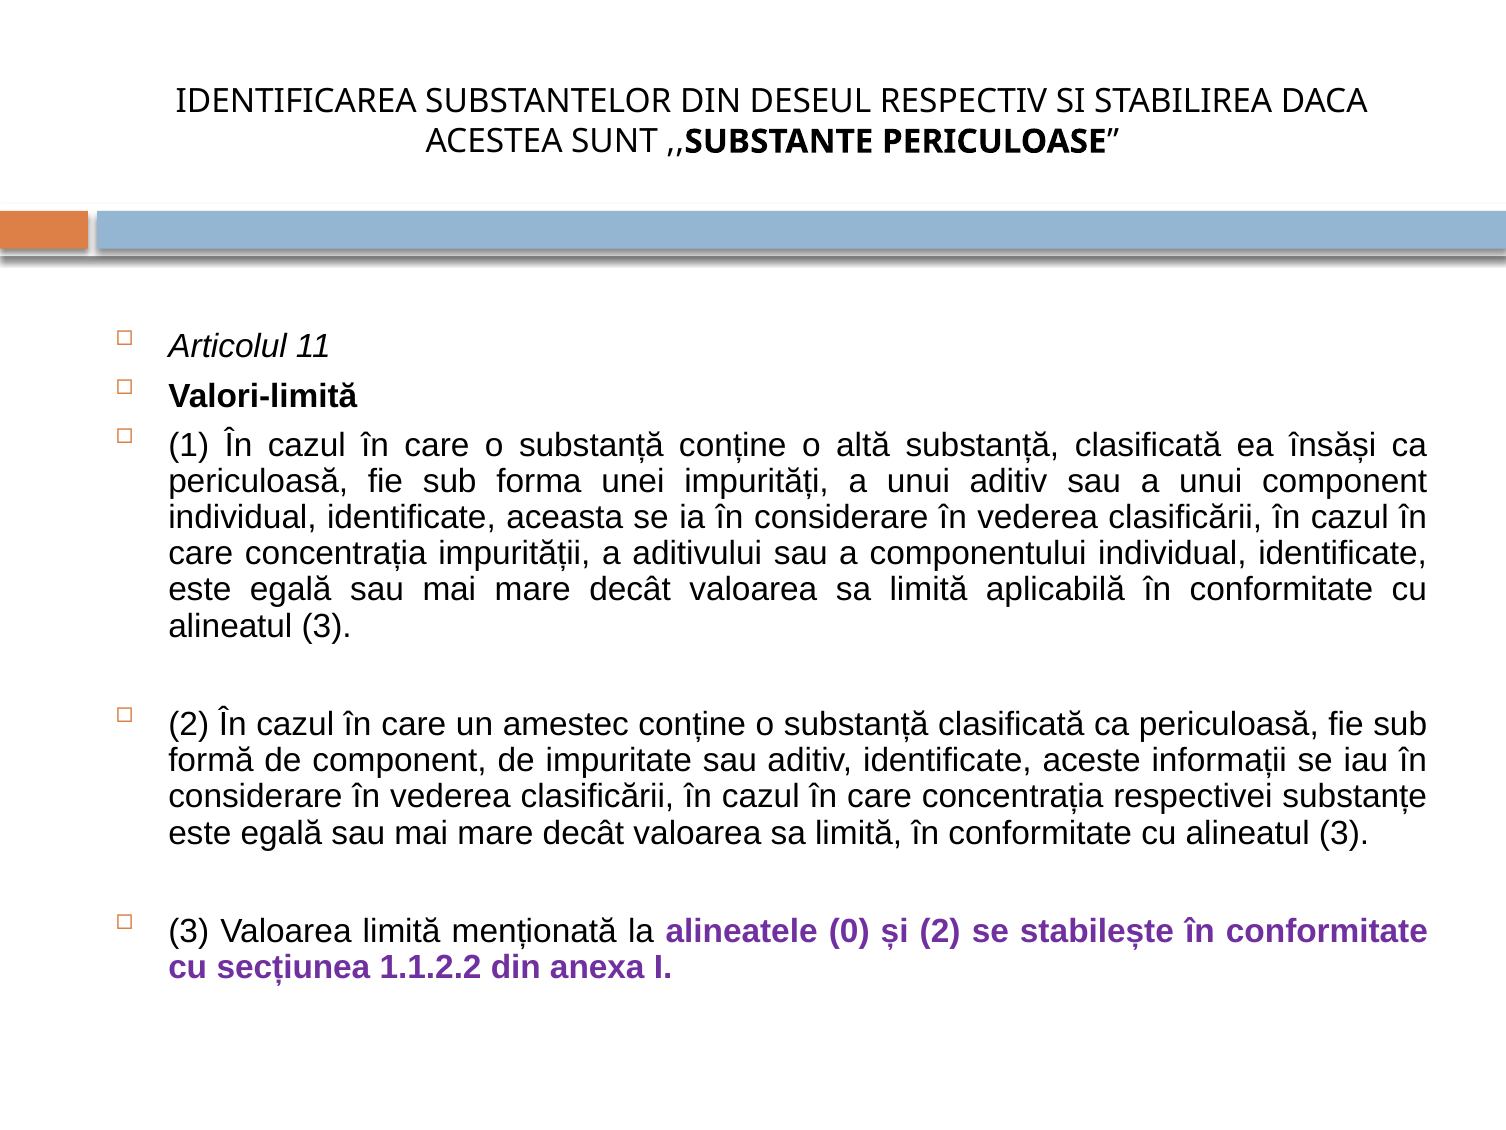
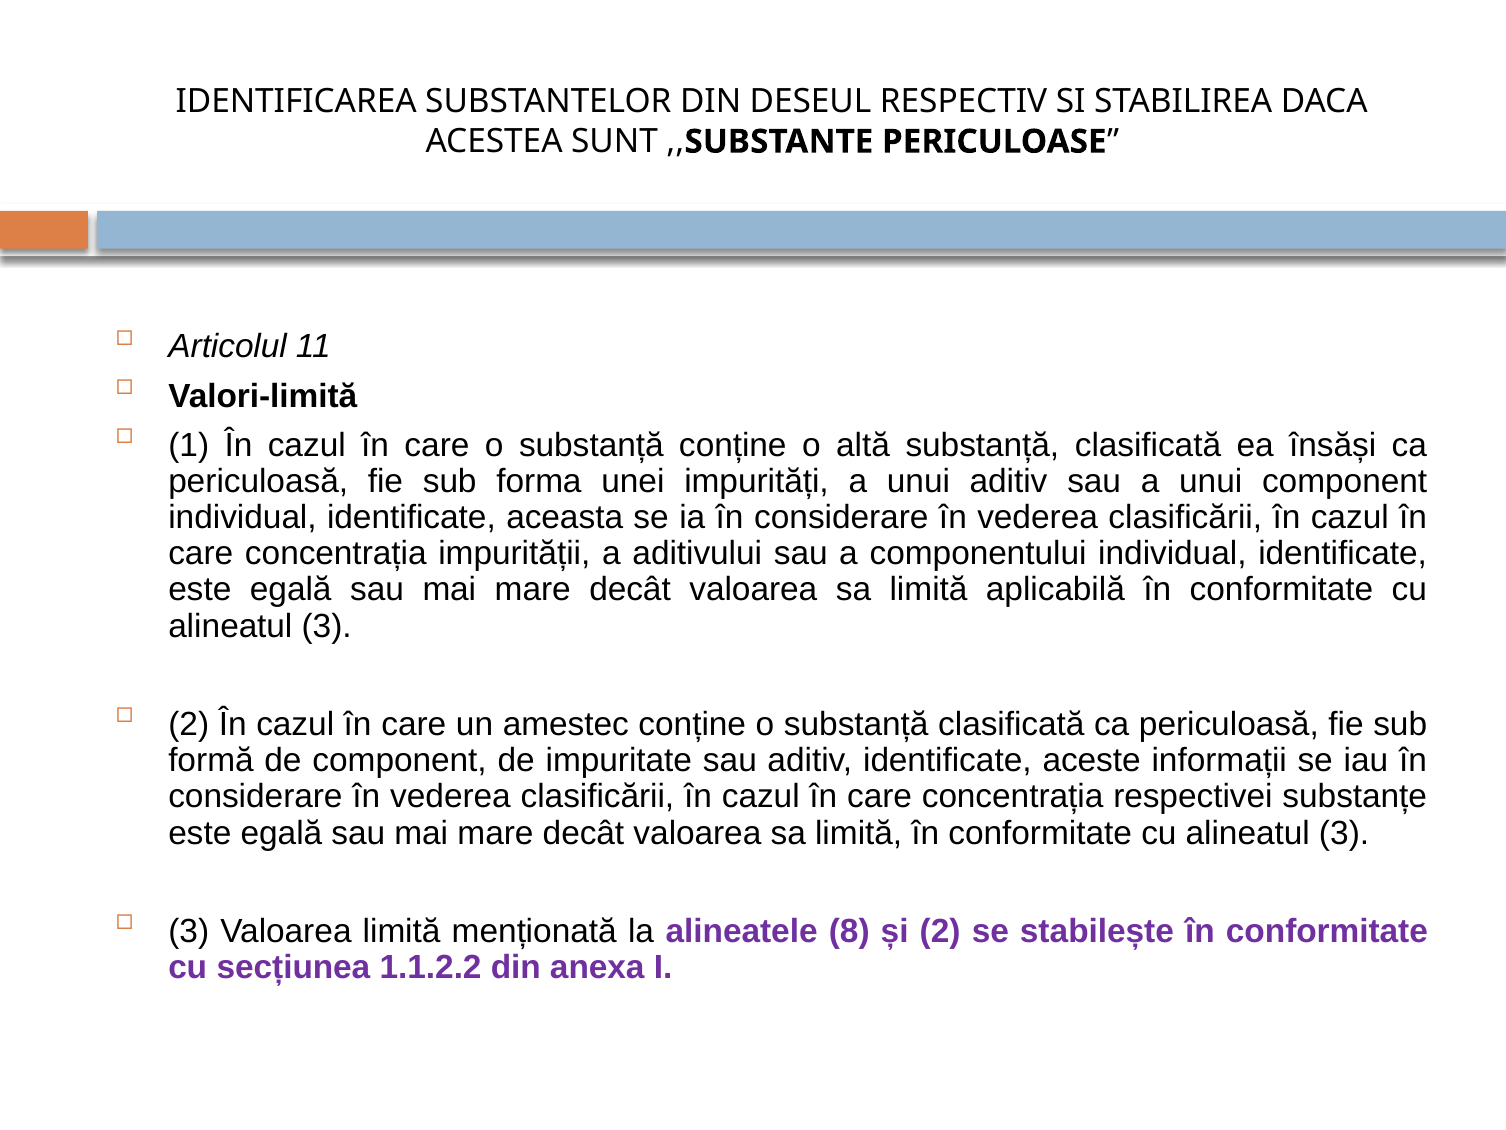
0: 0 -> 8 (849, 931)
